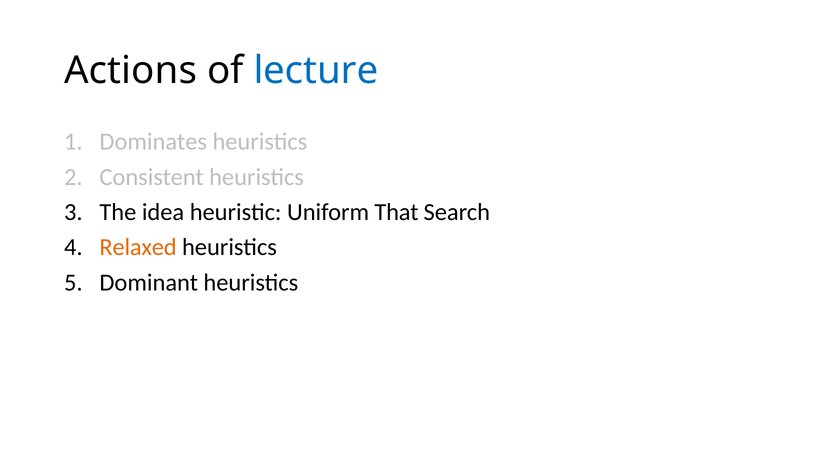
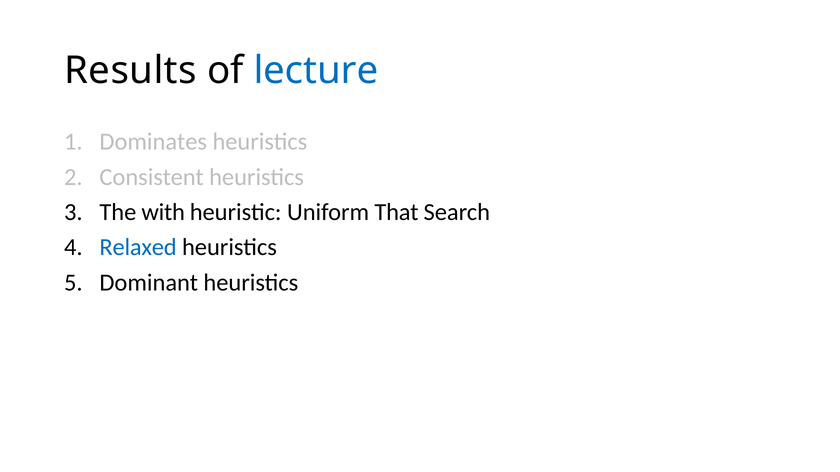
Actions: Actions -> Results (130, 71)
idea: idea -> with (163, 212)
Relaxed colour: orange -> blue (138, 248)
